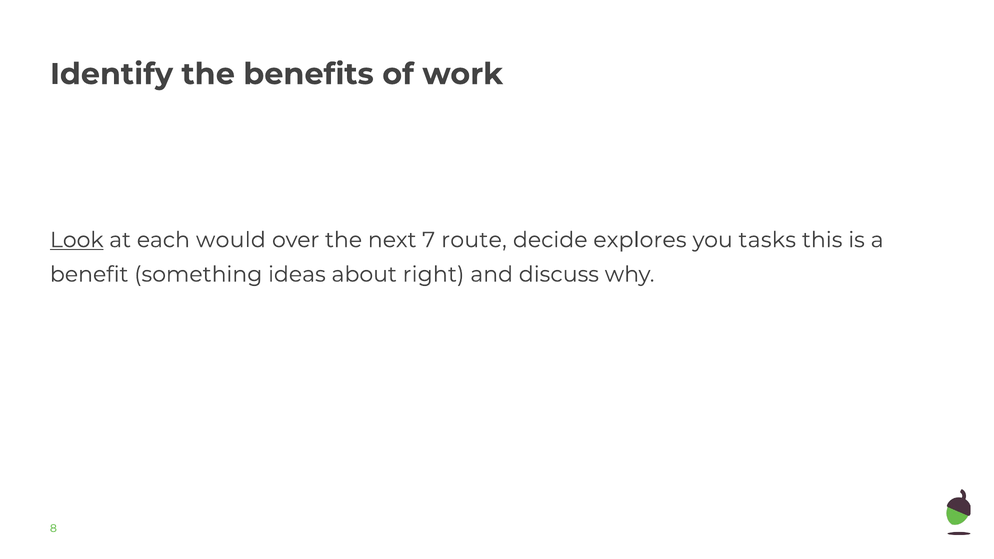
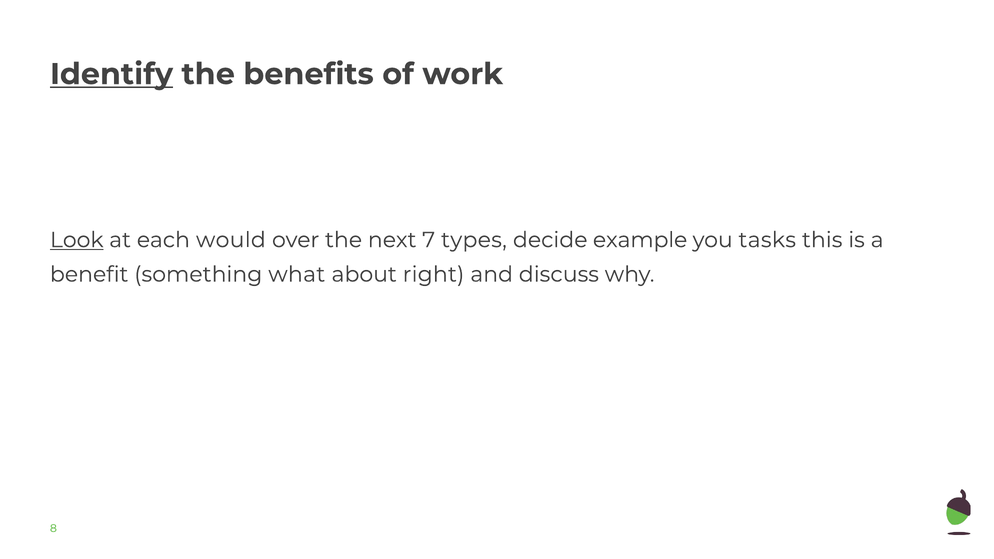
Identify underline: none -> present (111, 74)
route: route -> types (474, 240)
explores: explores -> example (640, 240)
ideas: ideas -> what (297, 274)
